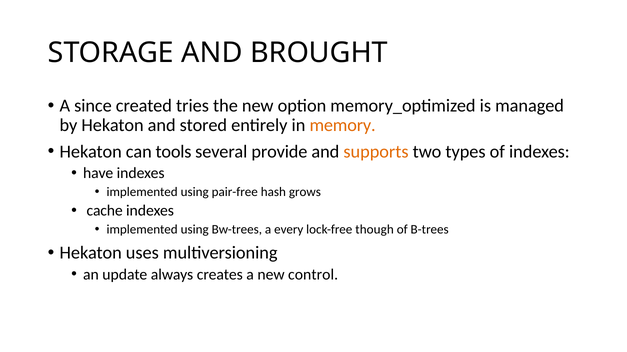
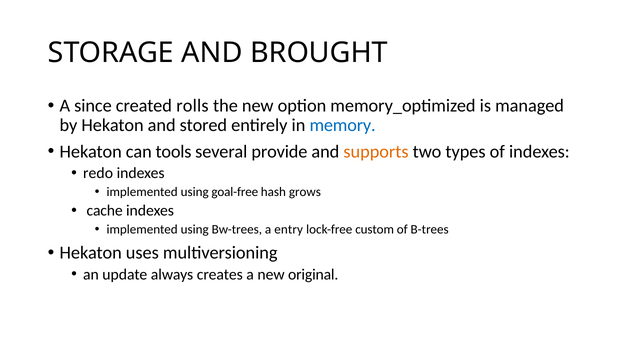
tries: tries -> rolls (192, 106)
memory colour: orange -> blue (343, 126)
have: have -> redo (98, 174)
pair-free: pair-free -> goal-free (235, 192)
every: every -> entry (289, 230)
though: though -> custom (375, 230)
control: control -> original (313, 275)
